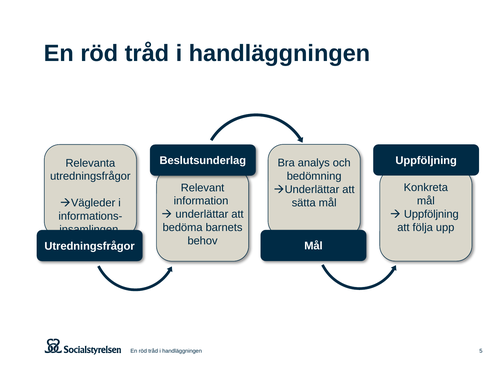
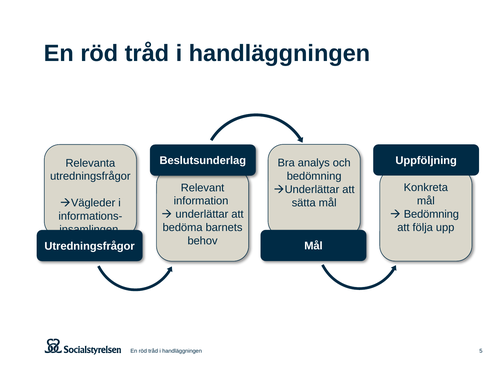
Uppföljning: Uppföljning -> Bedömning (431, 214)
